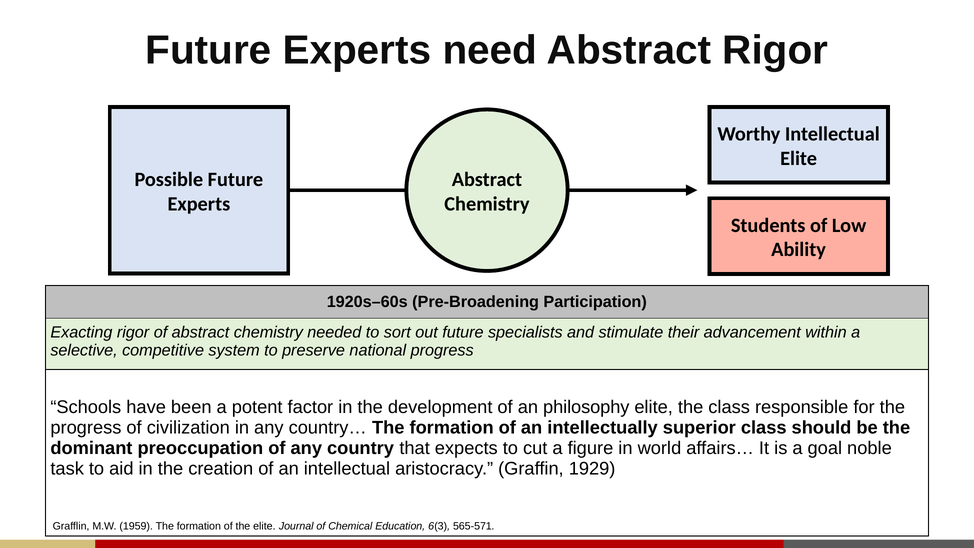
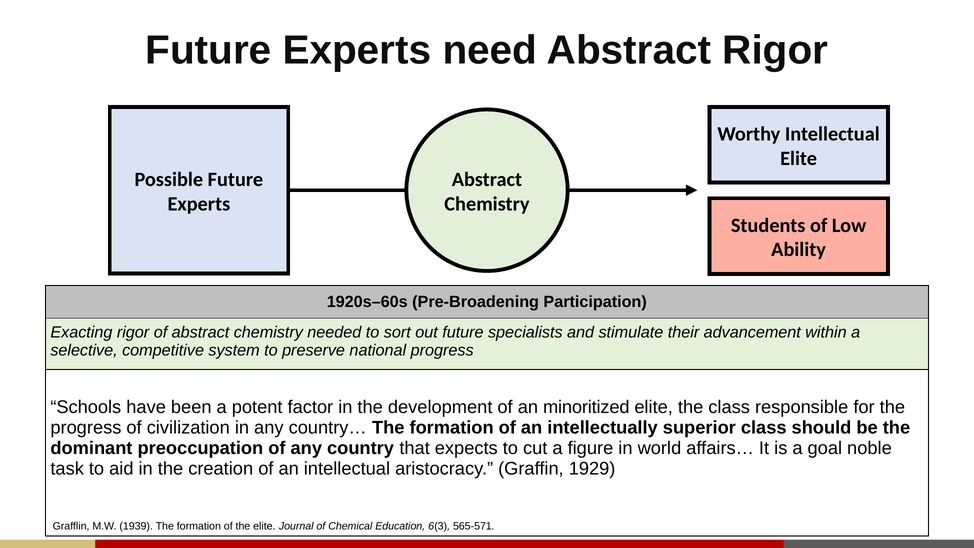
philosophy: philosophy -> minoritized (586, 407)
1959: 1959 -> 1939 (136, 526)
